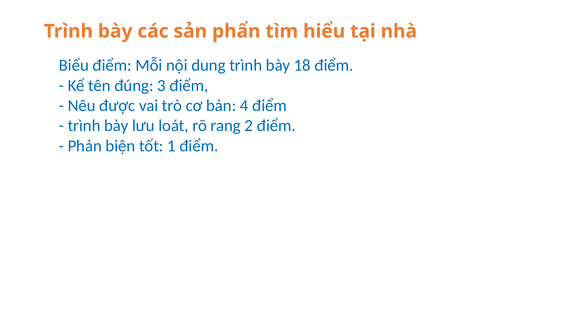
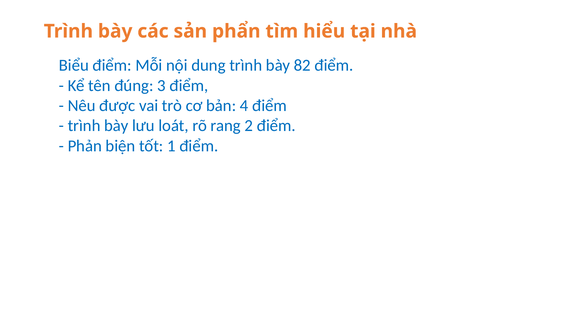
18: 18 -> 82 (302, 65)
